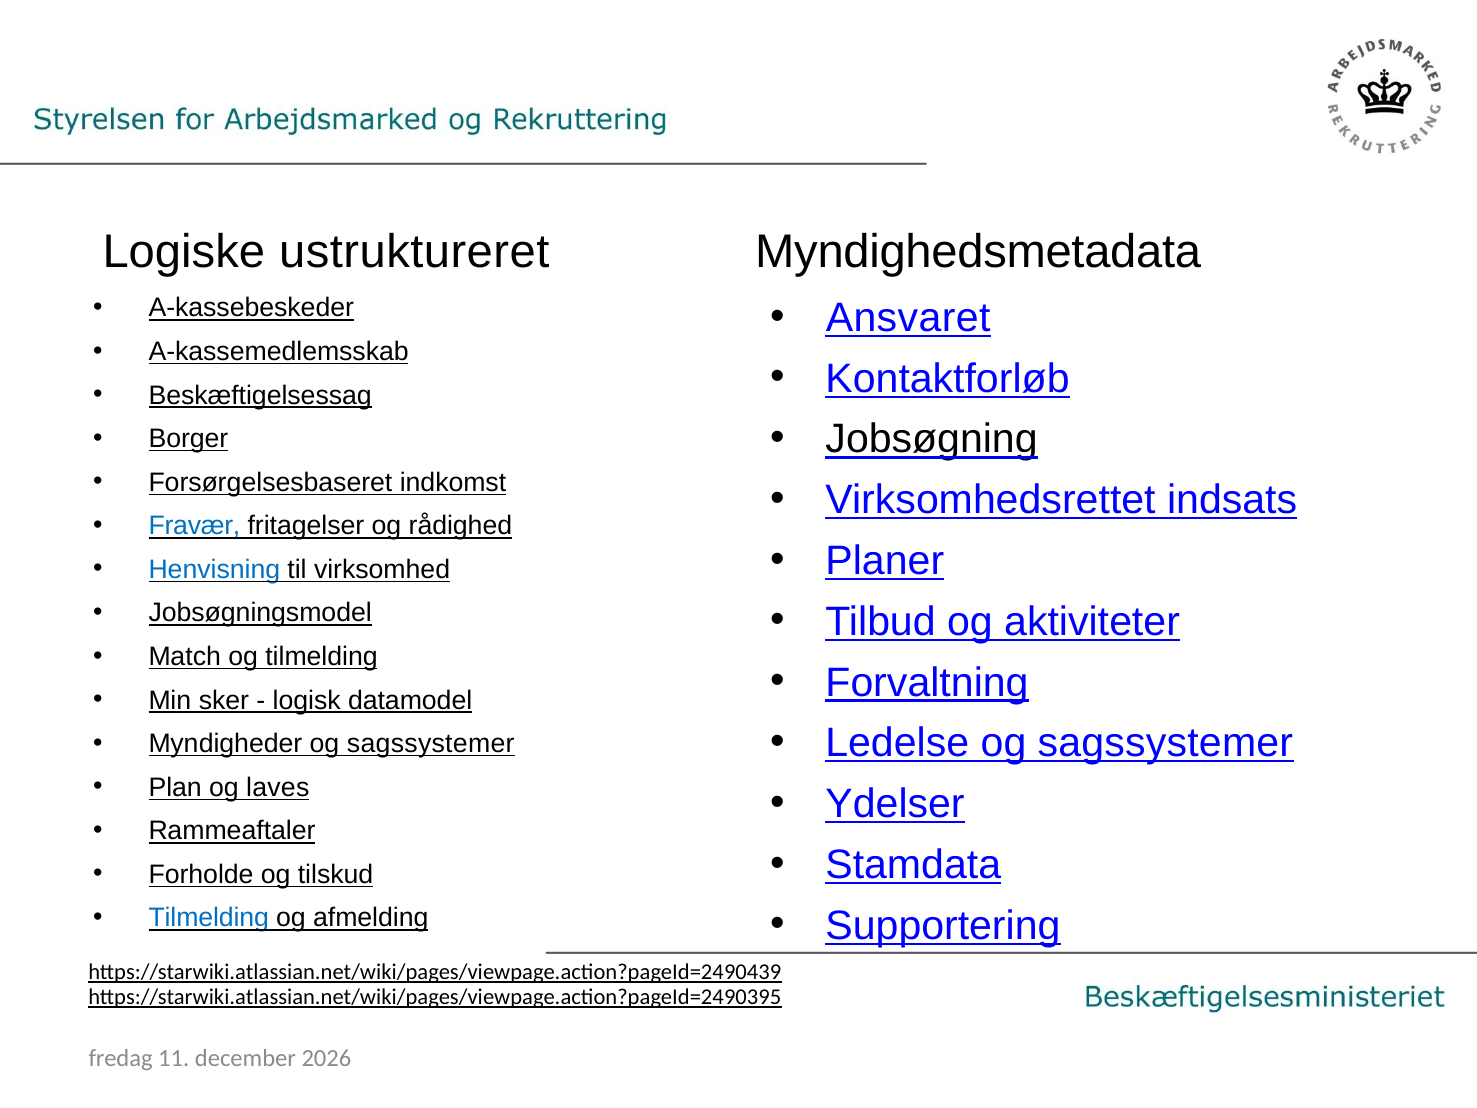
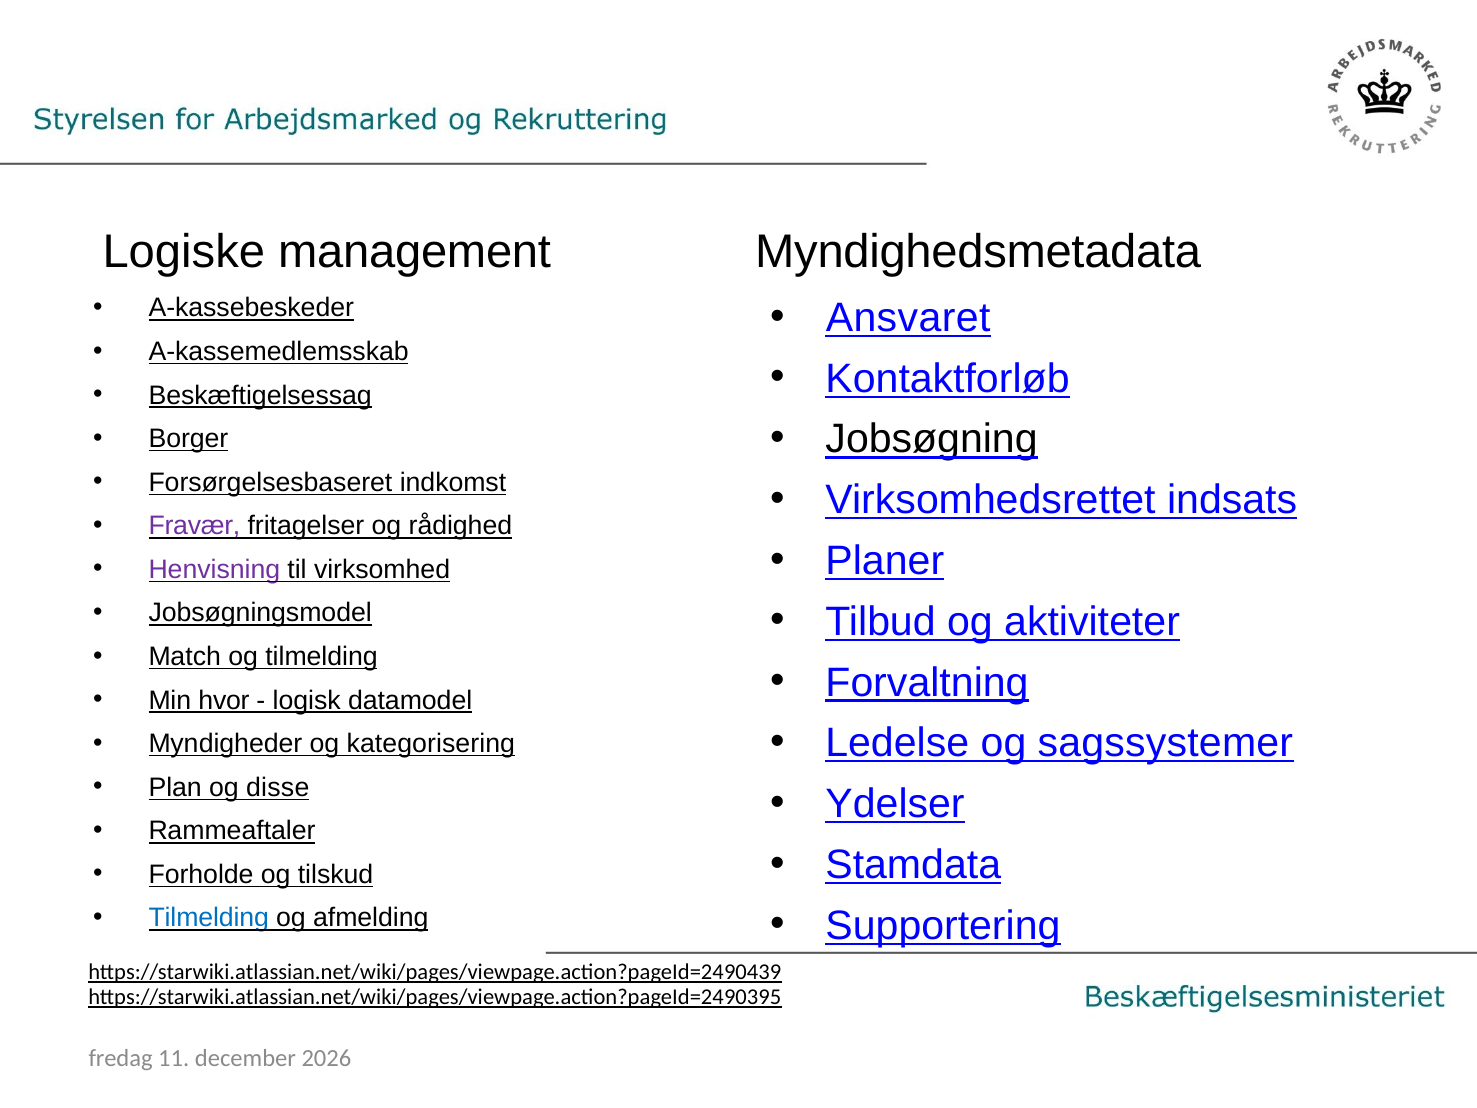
ustruktureret: ustruktureret -> management (415, 252)
Fravær colour: blue -> purple (194, 526)
Henvisning colour: blue -> purple (214, 569)
sker: sker -> hvor (224, 700)
Myndigheder og sagssystemer: sagssystemer -> kategorisering (431, 744)
laves: laves -> disse (278, 787)
